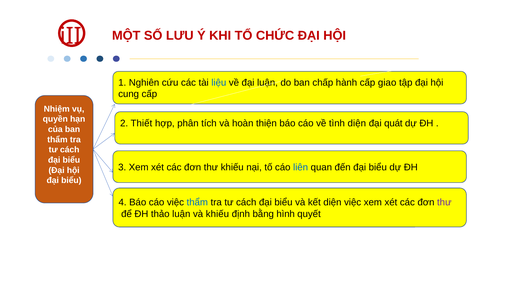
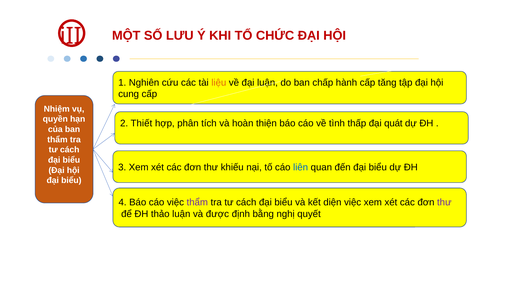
liệu colour: blue -> orange (219, 82)
giao: giao -> tăng (387, 82)
tình diện: diện -> thấp (357, 123)
thẩm colour: blue -> purple (197, 202)
và khiếu: khiếu -> được (217, 213)
hình: hình -> nghị (286, 213)
